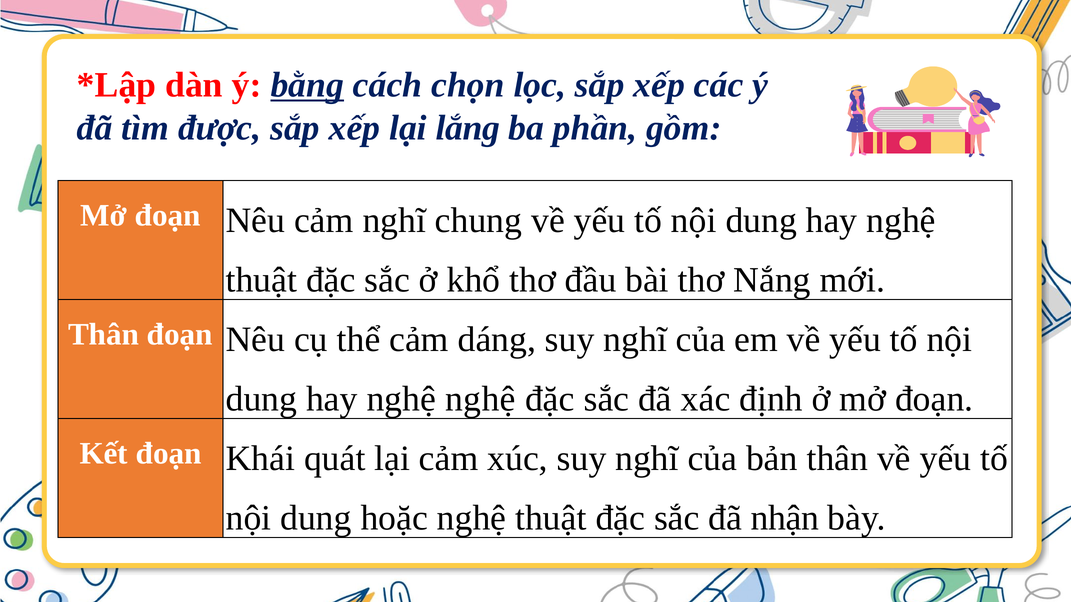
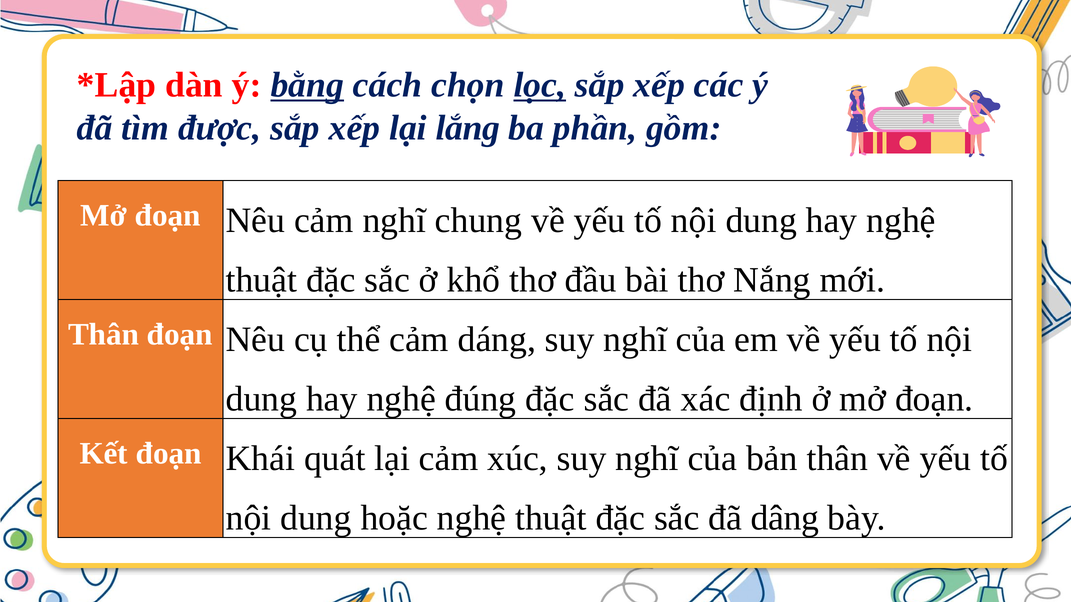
lọc underline: none -> present (540, 85)
nghệ nghệ: nghệ -> đúng (481, 399)
nhận: nhận -> dâng (785, 518)
